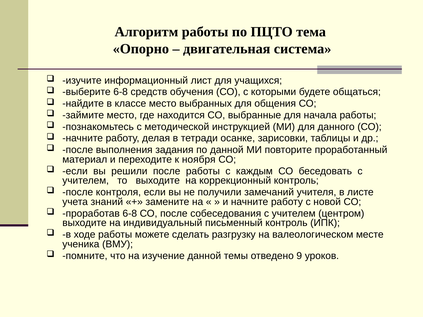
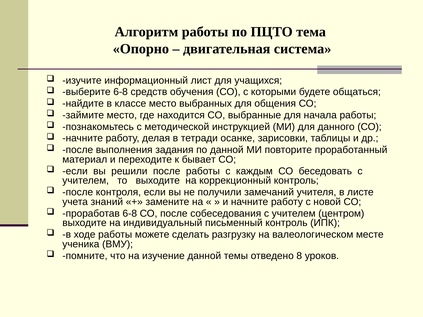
ноября: ноября -> бывает (199, 160)
9: 9 -> 8 (299, 256)
